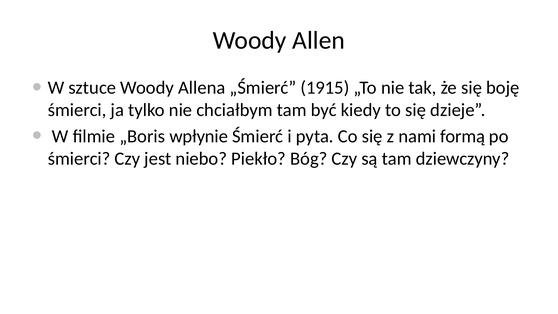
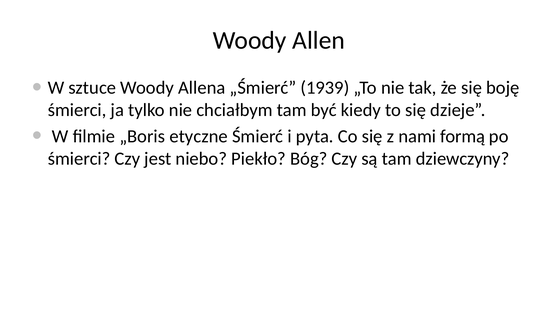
1915: 1915 -> 1939 (325, 88)
wpłynie: wpłynie -> etyczne (199, 136)
